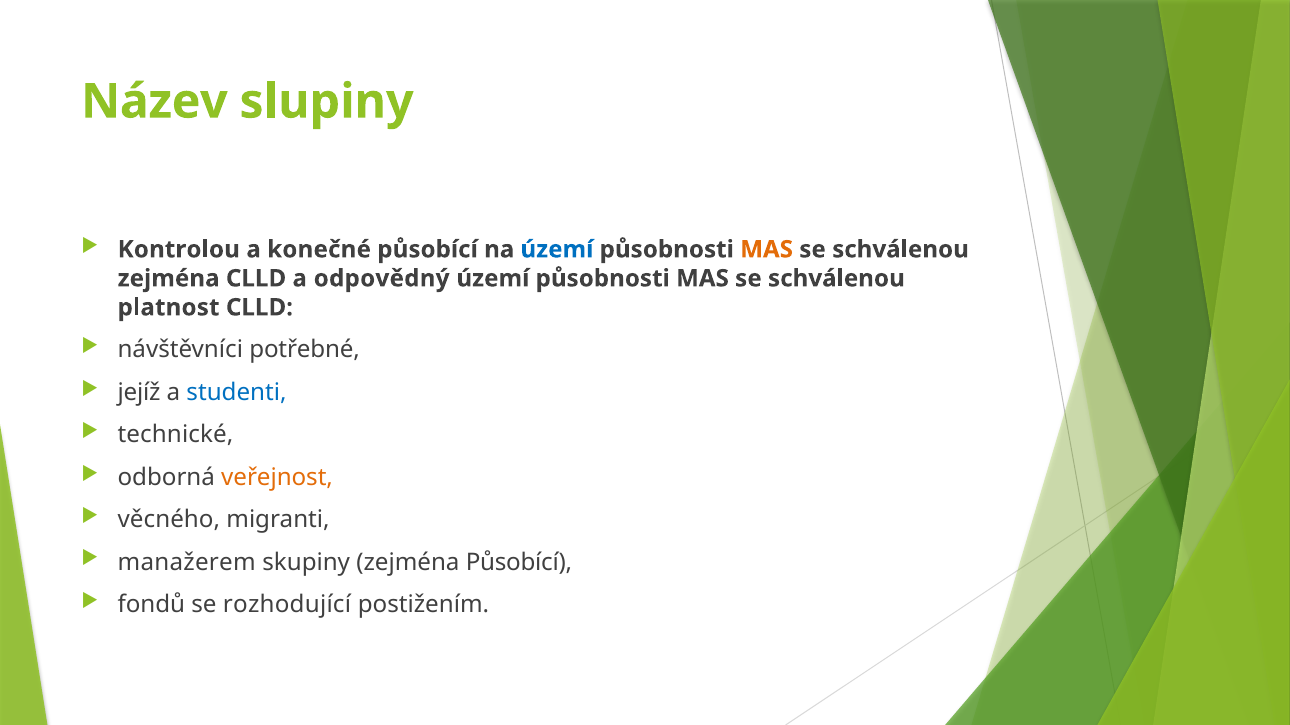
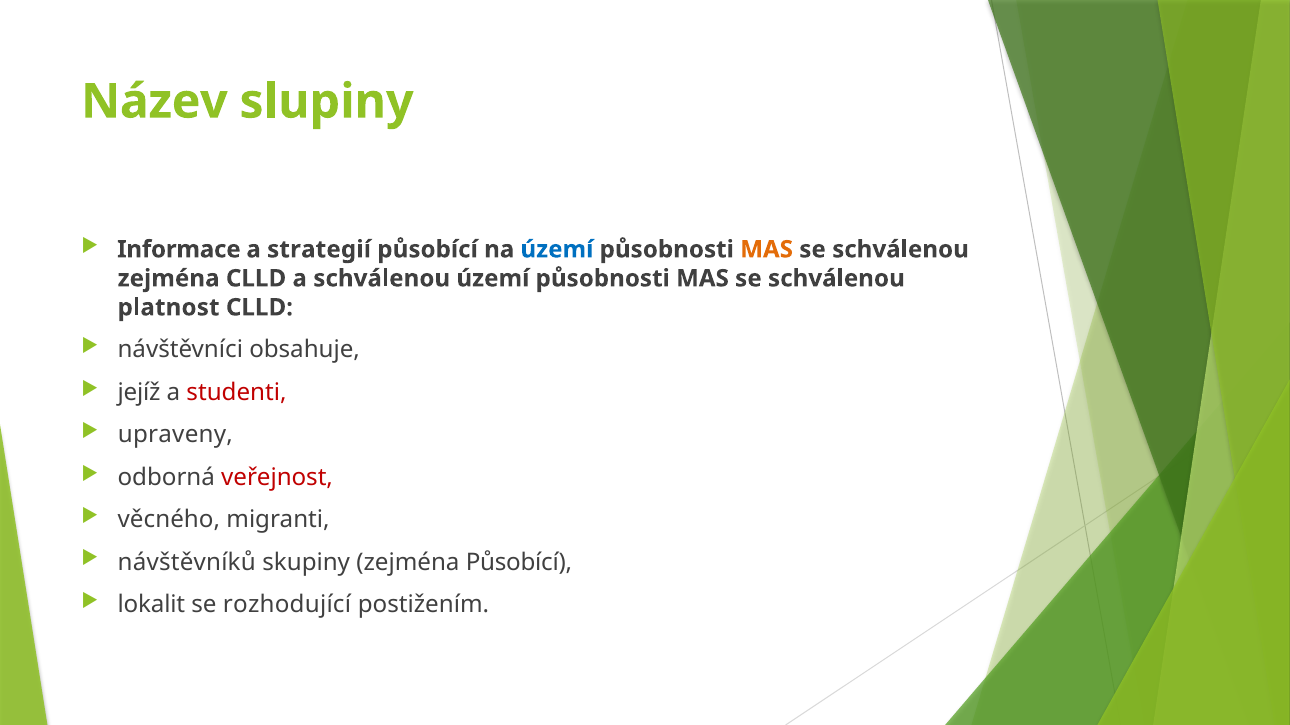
Kontrolou: Kontrolou -> Informace (179, 250)
konečné: konečné -> strategií (319, 250)
a odpovědný: odpovědný -> schválenou (382, 279)
potřebné: potřebné -> obsahuje (305, 350)
studenti colour: blue -> red (237, 393)
technické: technické -> upraveny (175, 435)
veřejnost colour: orange -> red (277, 478)
manažerem: manažerem -> návštěvníků (187, 563)
fondů: fondů -> lokalit (151, 605)
